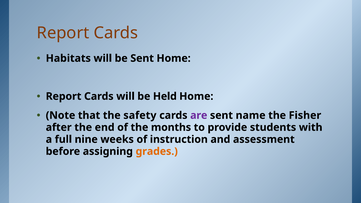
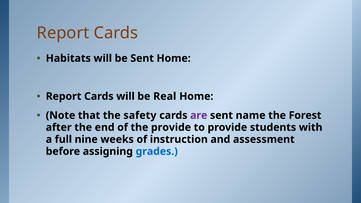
Held: Held -> Real (165, 96)
Fisher: Fisher -> Forest (305, 115)
the months: months -> provide (171, 127)
grades colour: orange -> blue (157, 151)
